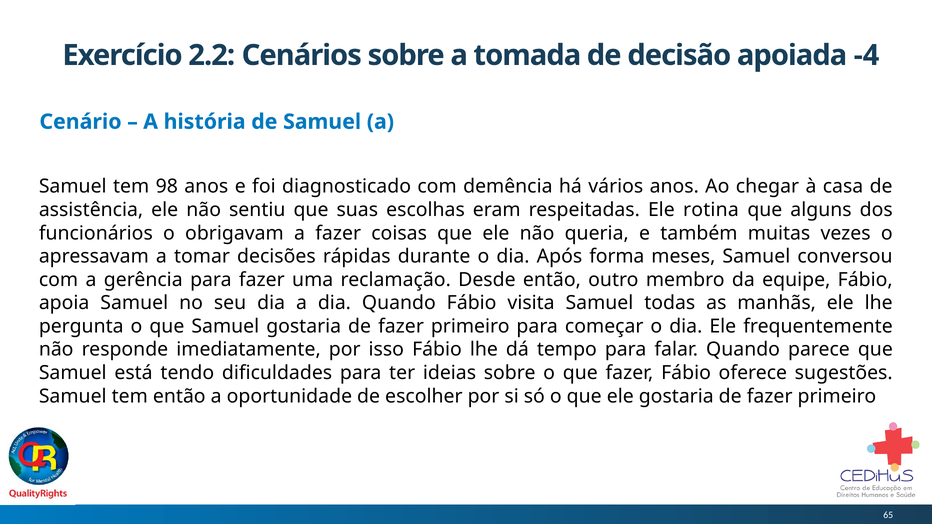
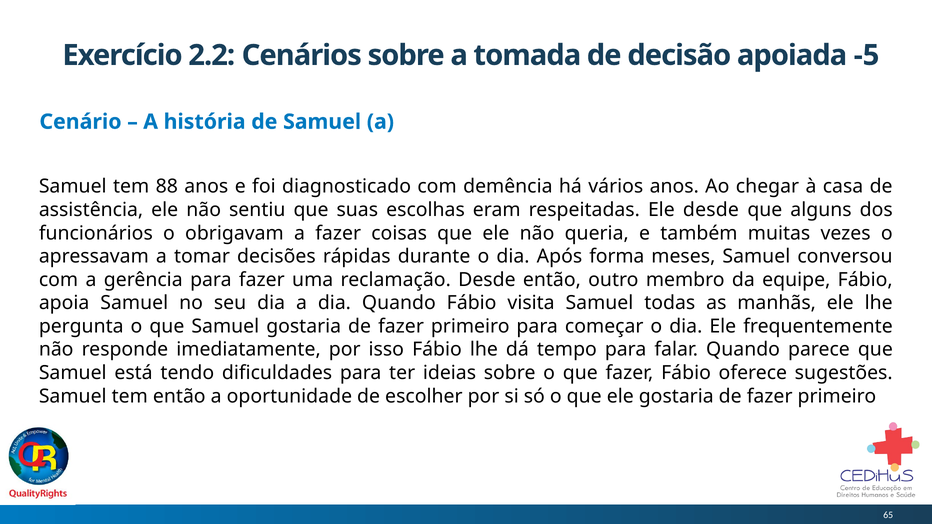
-4: -4 -> -5 (866, 55)
98: 98 -> 88 (167, 187)
Ele rotina: rotina -> desde (711, 210)
